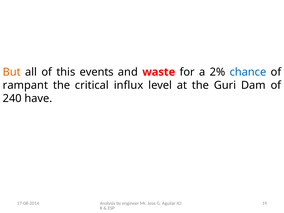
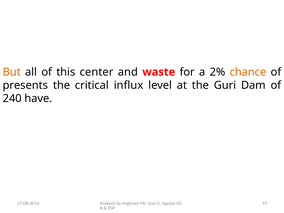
events: events -> center (97, 72)
chance colour: blue -> orange (248, 72)
rampant: rampant -> presents (25, 85)
